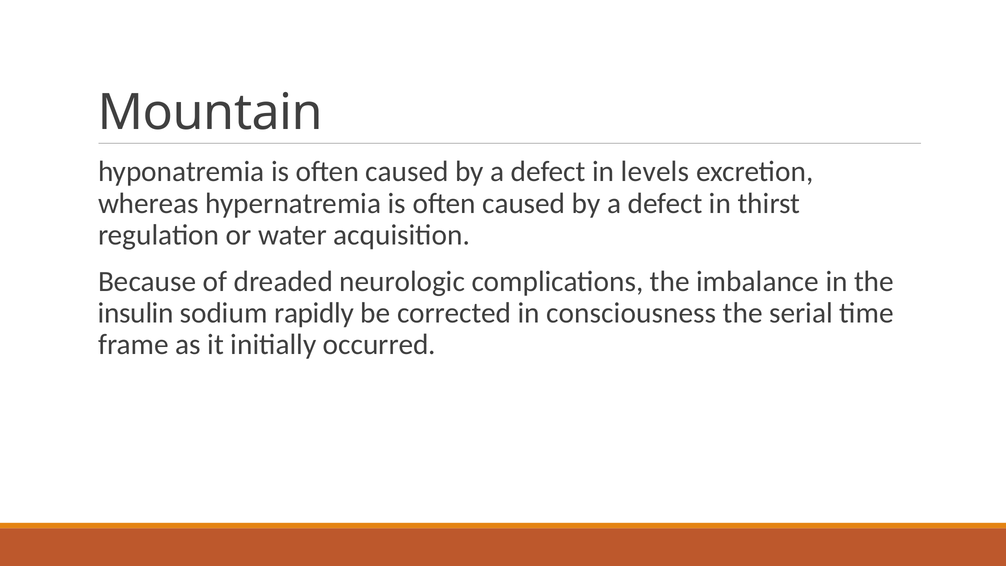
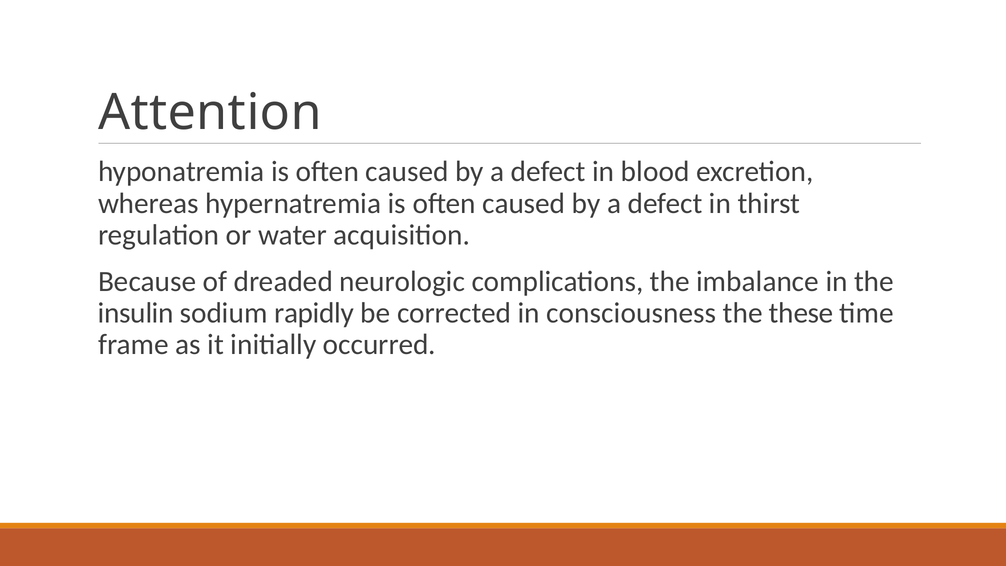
Mountain: Mountain -> Attention (210, 113)
levels: levels -> blood (655, 172)
serial: serial -> these (801, 313)
